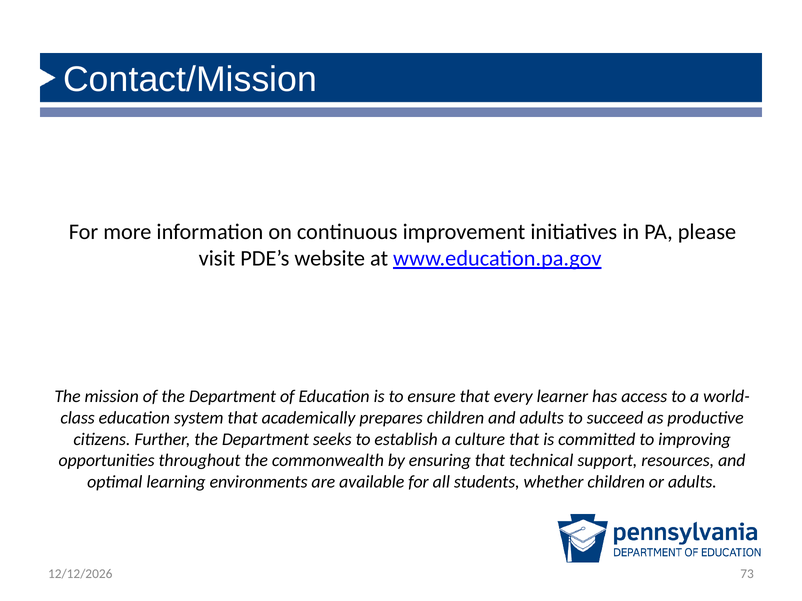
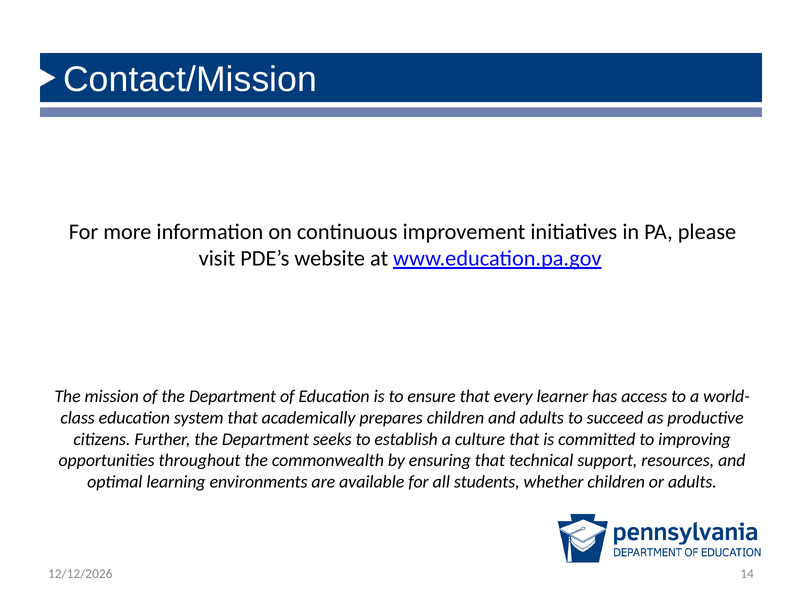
73: 73 -> 14 (747, 574)
